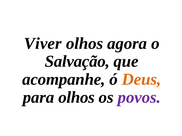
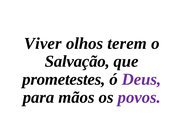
agora: agora -> terem (127, 44)
acompanhe: acompanhe -> prometestes (64, 80)
Deus colour: orange -> purple (141, 80)
para olhos: olhos -> mãos (76, 98)
